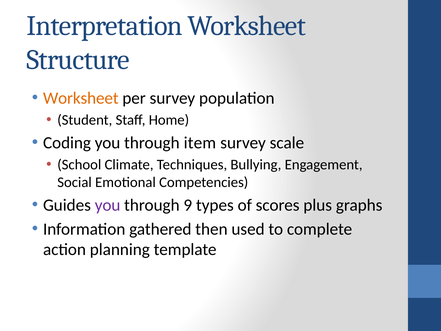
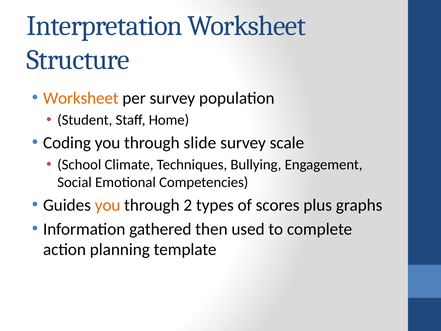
item: item -> slide (200, 143)
you colour: purple -> orange (108, 205)
9: 9 -> 2 (188, 205)
